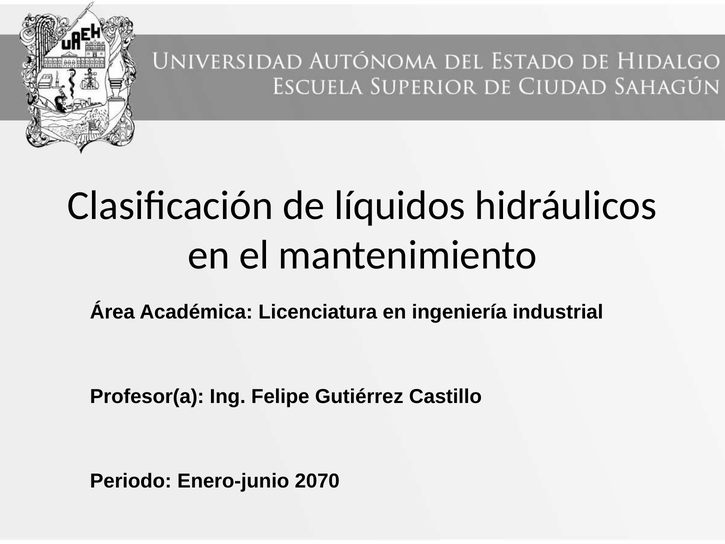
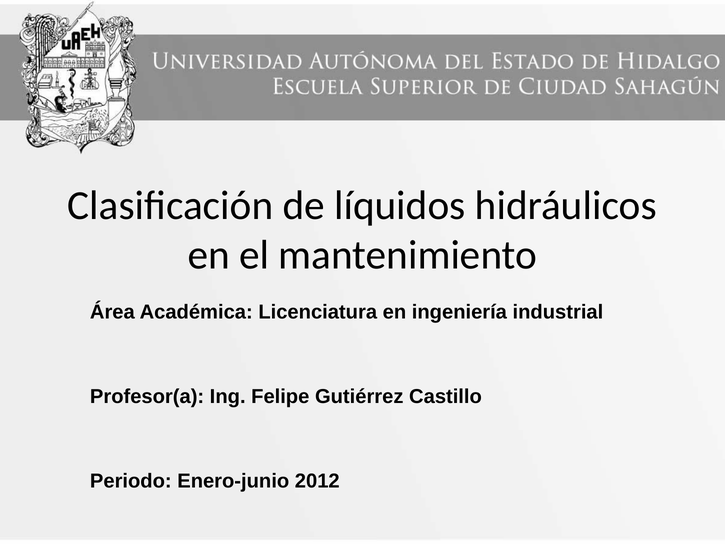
2070: 2070 -> 2012 (317, 481)
